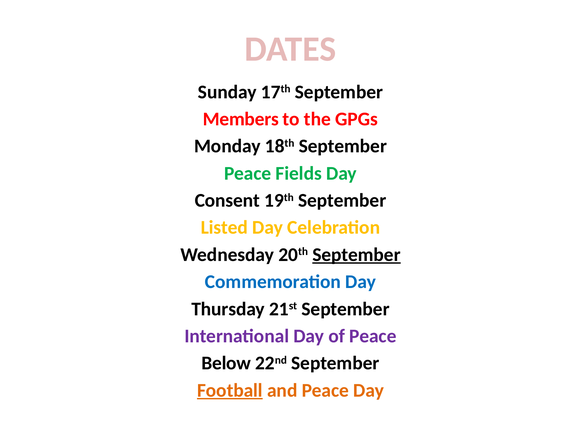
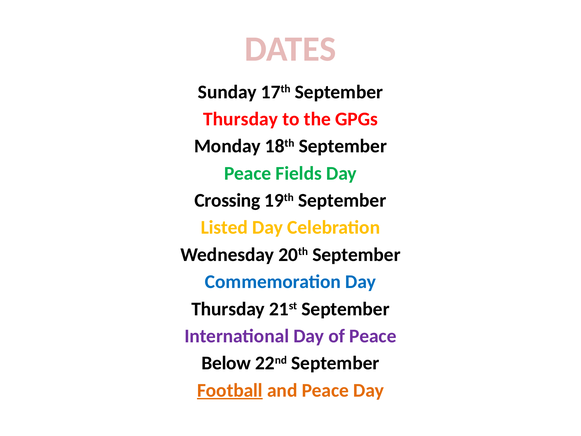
Members: Members -> Thursday (241, 119)
Consent: Consent -> Crossing (227, 200)
September underline: present -> none (356, 255)
